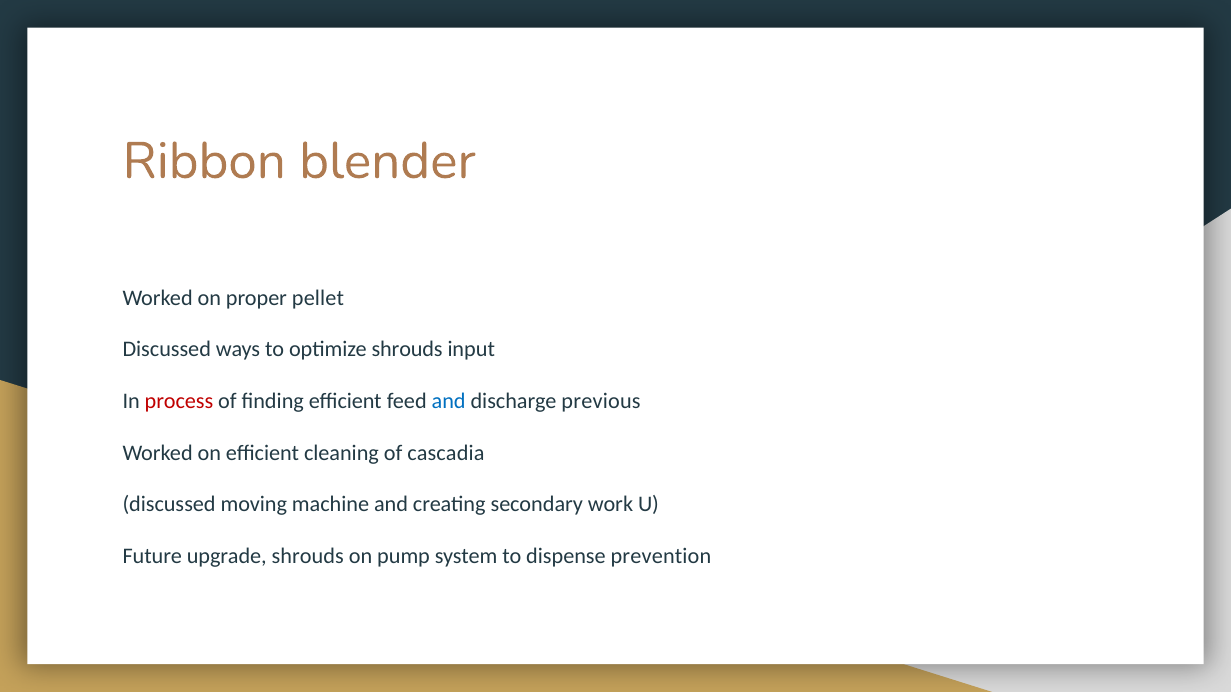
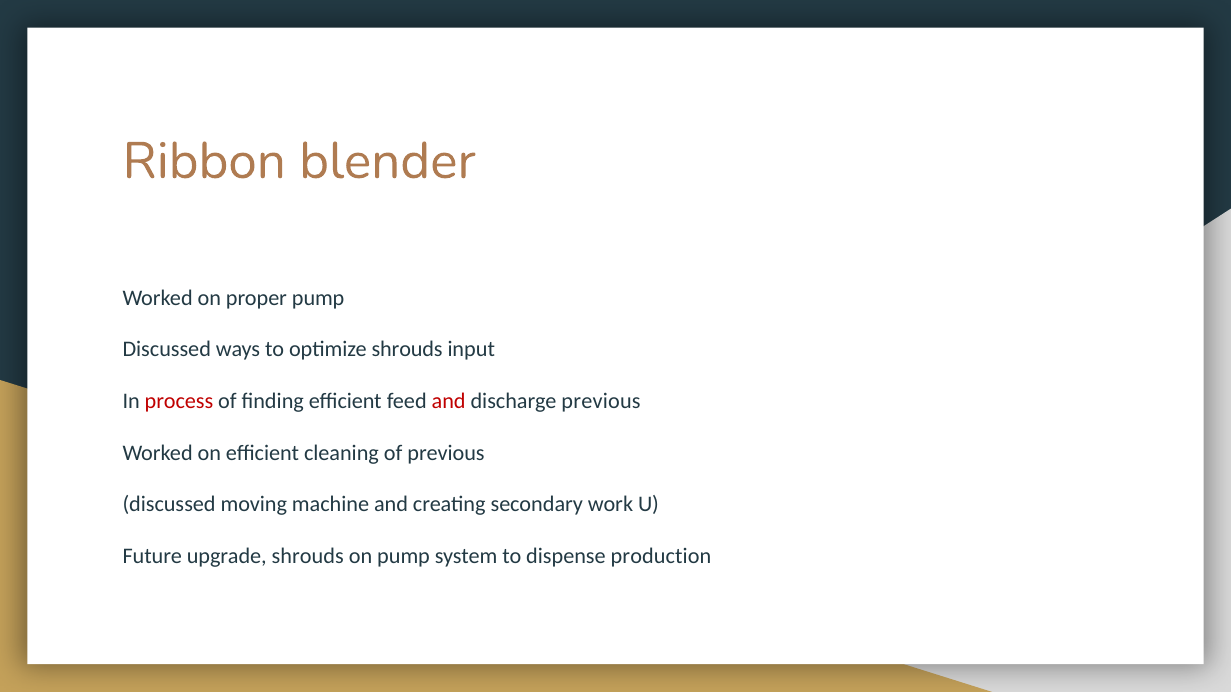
proper pellet: pellet -> pump (318, 298)
and colour: blue -> red (449, 401)
of cascadia: cascadia -> previous (446, 453)
prevention: prevention -> production (661, 556)
